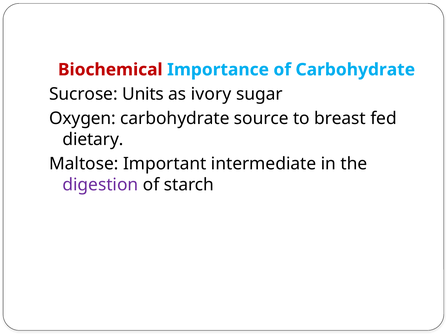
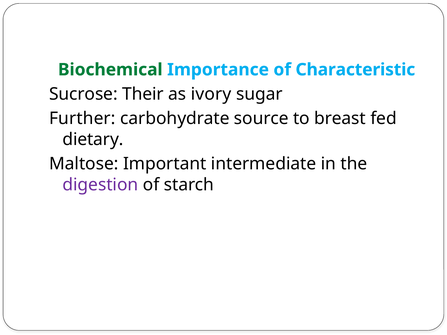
Biochemical colour: red -> green (110, 70)
of Carbohydrate: Carbohydrate -> Characteristic (355, 70)
Units: Units -> Their (143, 94)
Oxygen: Oxygen -> Further (82, 119)
